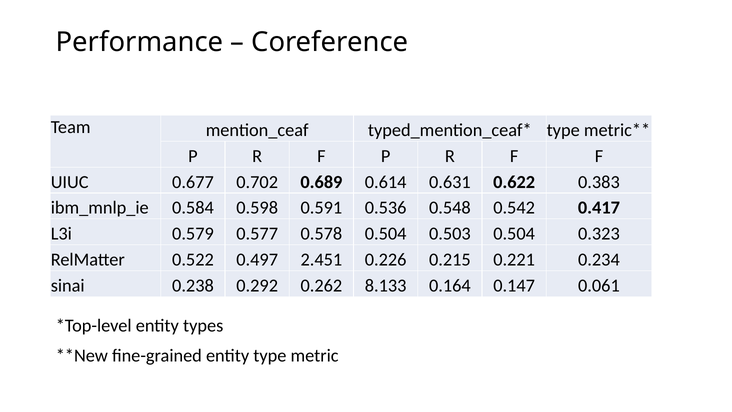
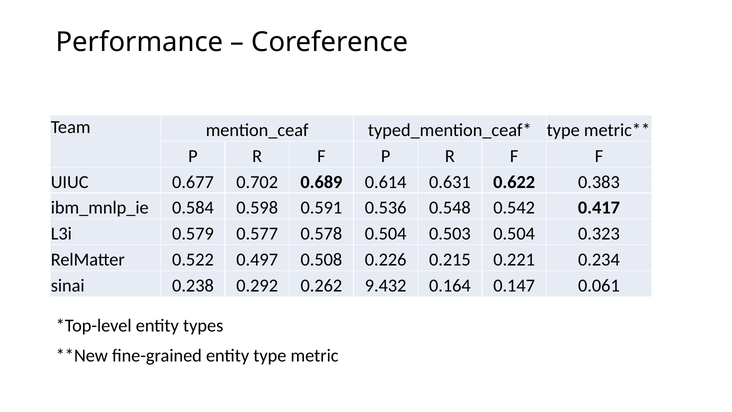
2.451: 2.451 -> 0.508 (321, 260)
8.133: 8.133 -> 9.432 (386, 285)
